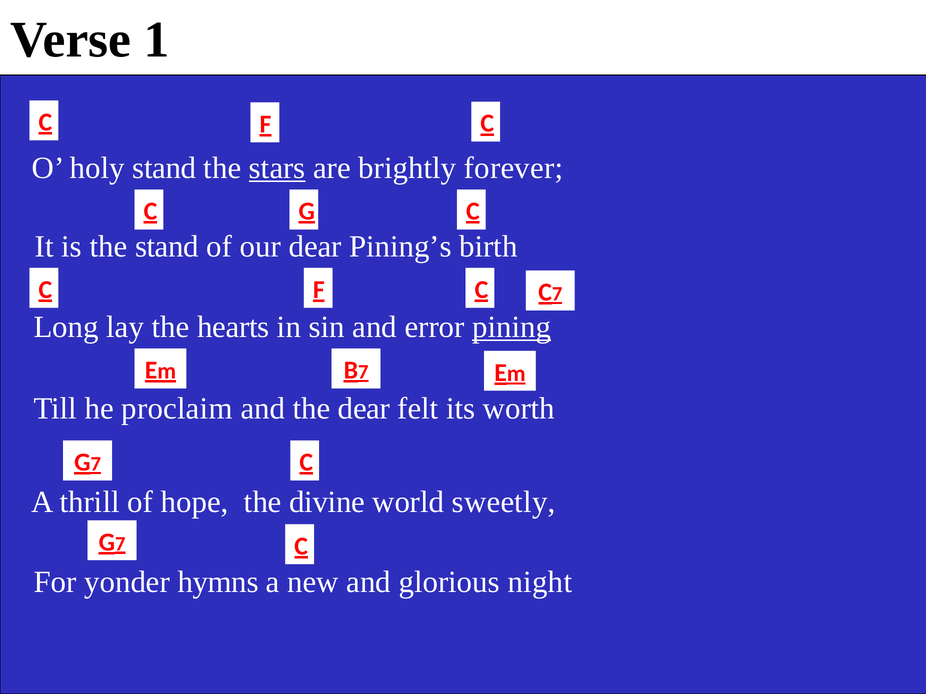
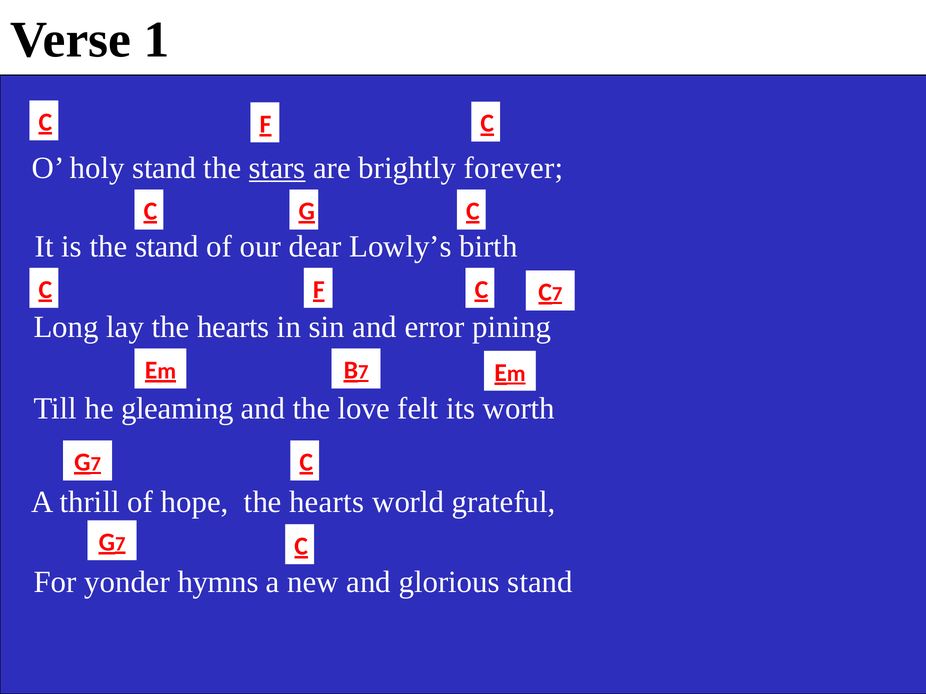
Pining’s: Pining’s -> Lowly’s (400, 247)
pining underline: present -> none (512, 327)
proclaim: proclaim -> gleaming (177, 409)
the dear: dear -> love (364, 409)
hope the divine: divine -> hearts (327, 502)
sweetly: sweetly -> grateful (504, 502)
glorious night: night -> stand (540, 582)
